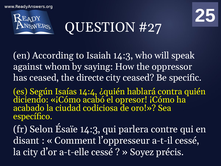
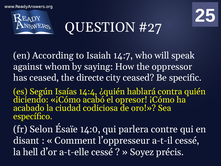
Isaiah 14:3: 14:3 -> 14:7 (123, 55)
Ésaïe 14:3: 14:3 -> 14:0 (90, 129)
la city: city -> hell (31, 152)
